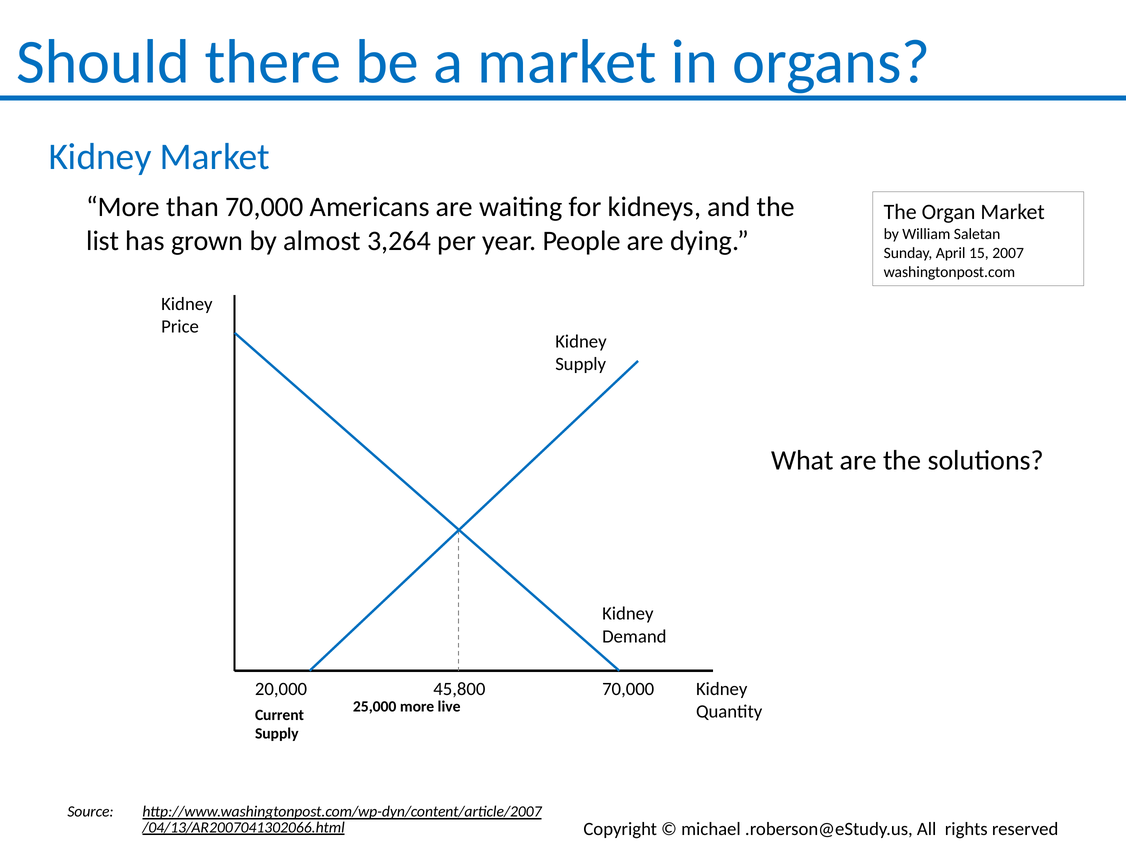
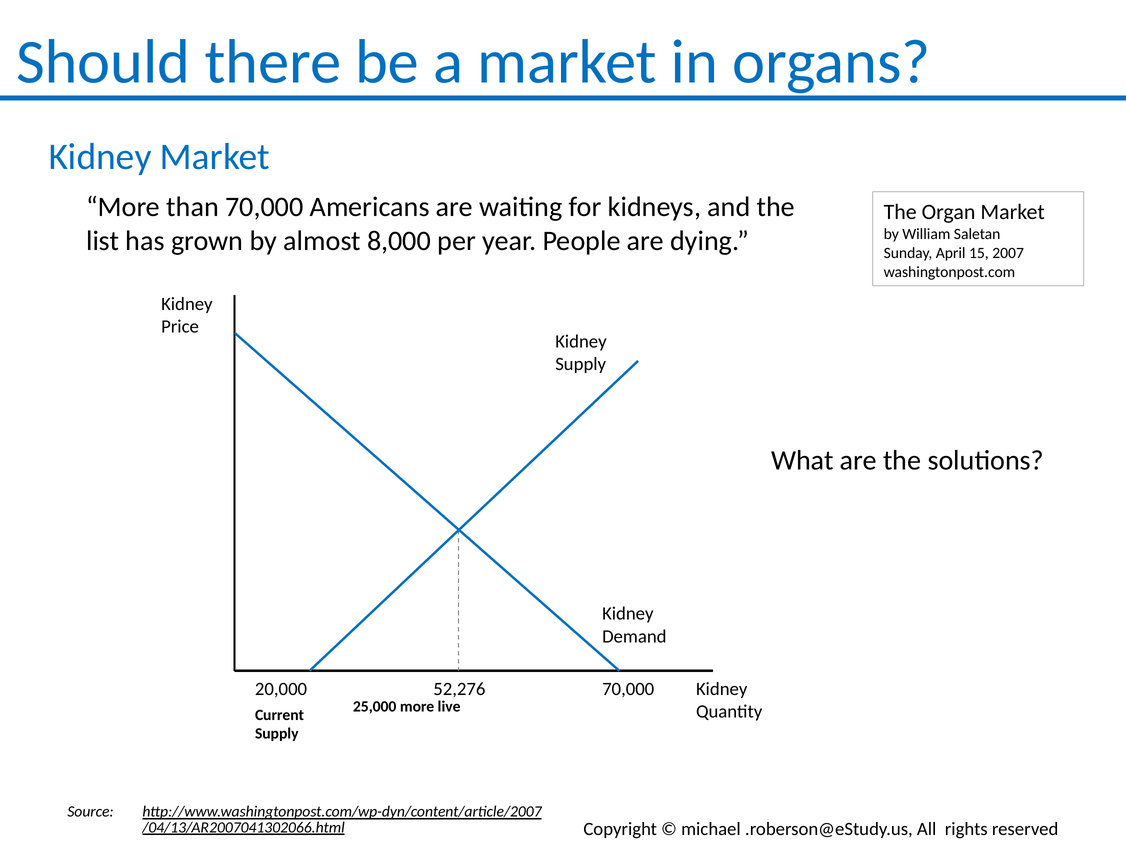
3,264: 3,264 -> 8,000 (399, 241)
45,800: 45,800 -> 52,276 (459, 688)
